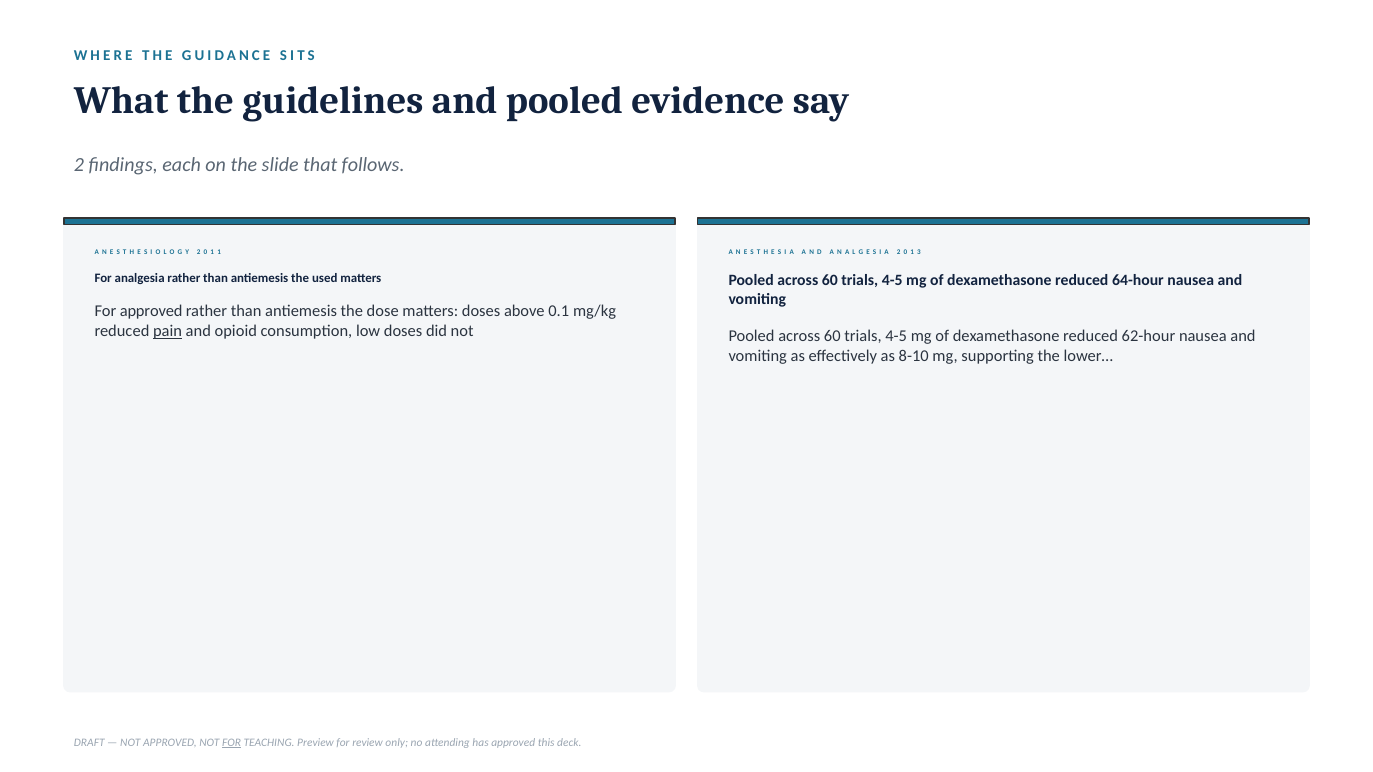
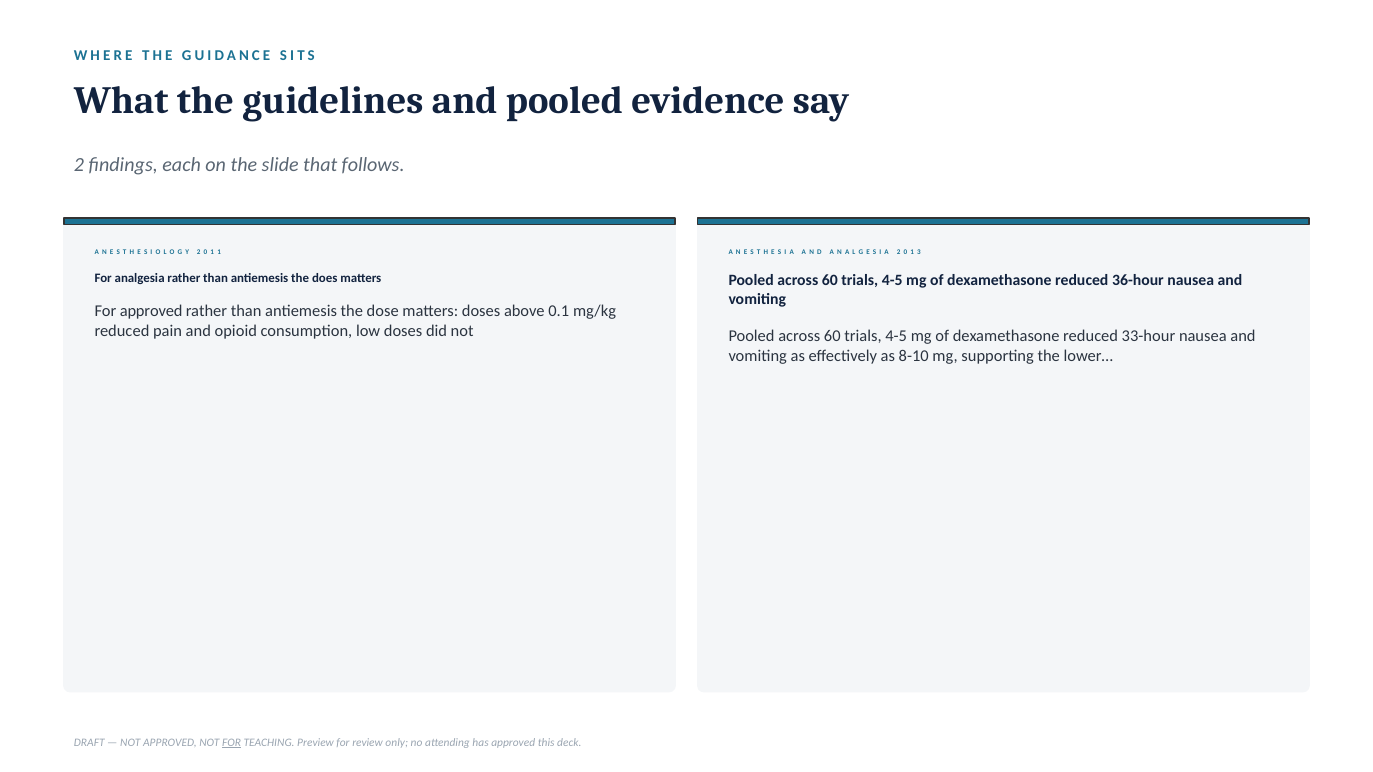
used: used -> does (325, 279)
64-hour: 64-hour -> 36-hour (1138, 281)
pain underline: present -> none (168, 331)
62-hour: 62-hour -> 33-hour (1148, 336)
